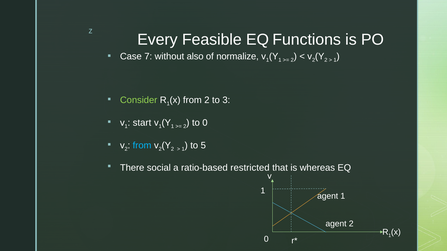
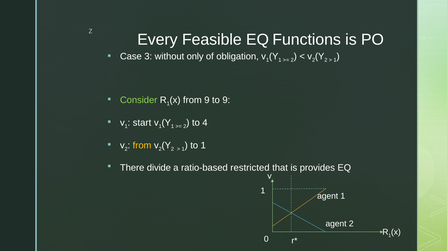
7: 7 -> 3 (148, 57)
also: also -> only (195, 57)
normalize: normalize -> obligation (238, 57)
from 2: 2 -> 9 (207, 100)
to 3: 3 -> 9 (226, 100)
to 0: 0 -> 4 (205, 123)
from colour: light blue -> yellow (142, 146)
to 5: 5 -> 1 (203, 146)
social: social -> divide (159, 168)
whereas: whereas -> provides (317, 168)
